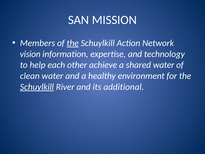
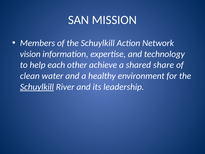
the underline: present -> none (73, 43)
shared water: water -> share (164, 65)
additional: additional -> leadership (124, 87)
